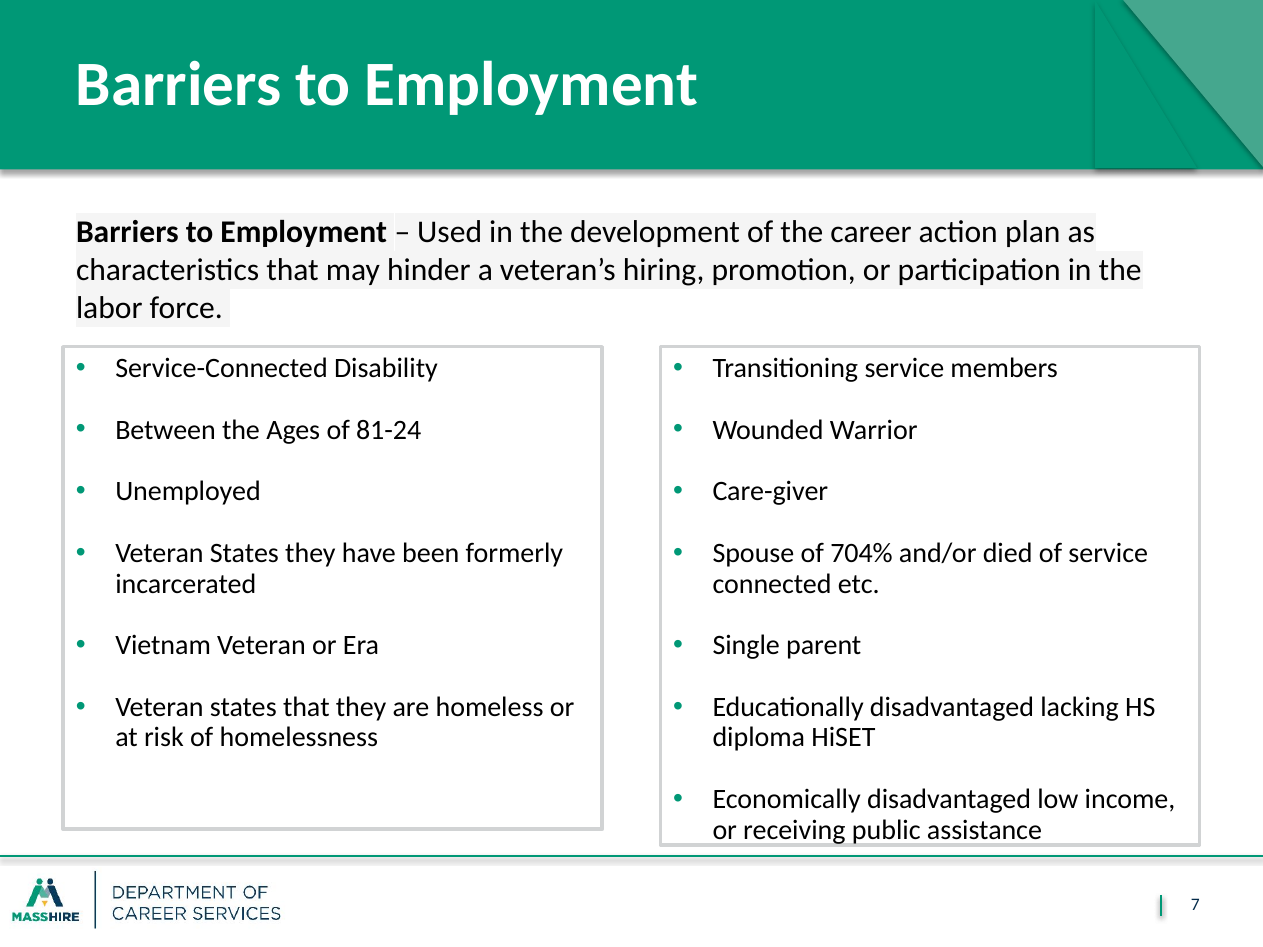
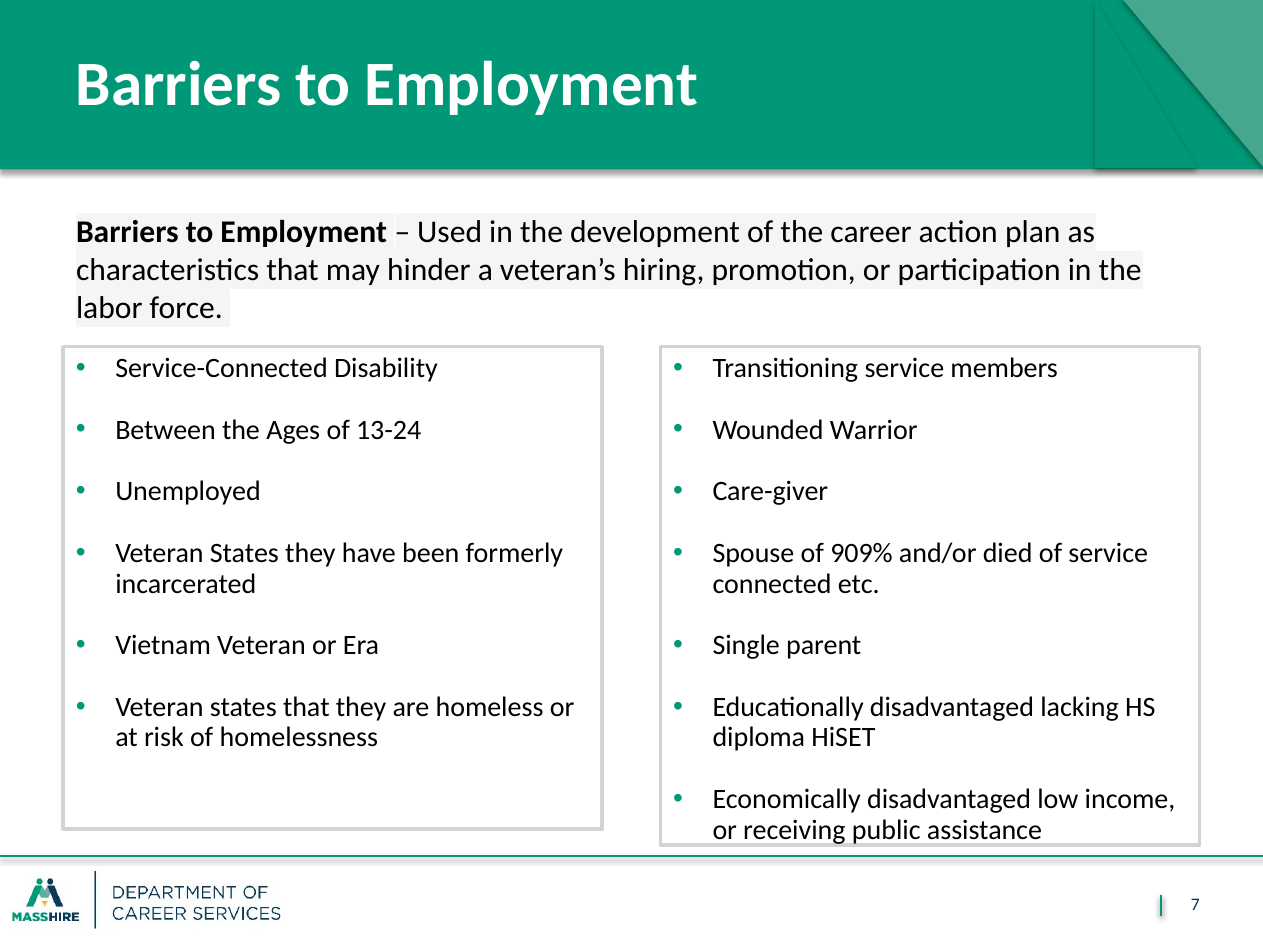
81-24: 81-24 -> 13-24 (389, 430)
704%: 704% -> 909% (861, 554)
